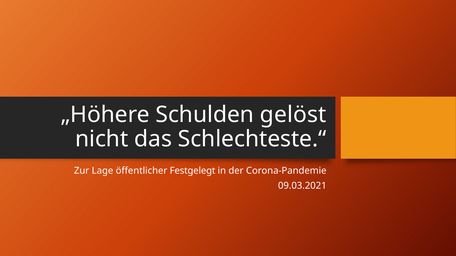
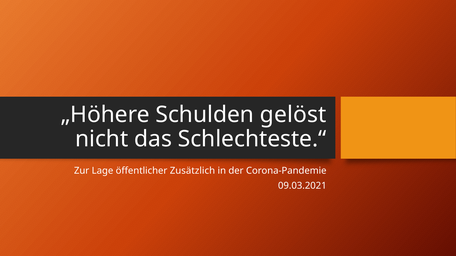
Festgelegt: Festgelegt -> Zusätzlich (192, 171)
